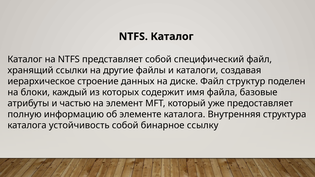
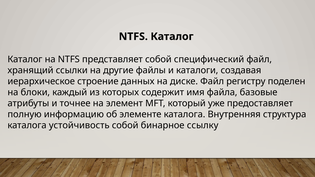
структур: структур -> регистру (246, 81)
частью: частью -> точнее (75, 103)
